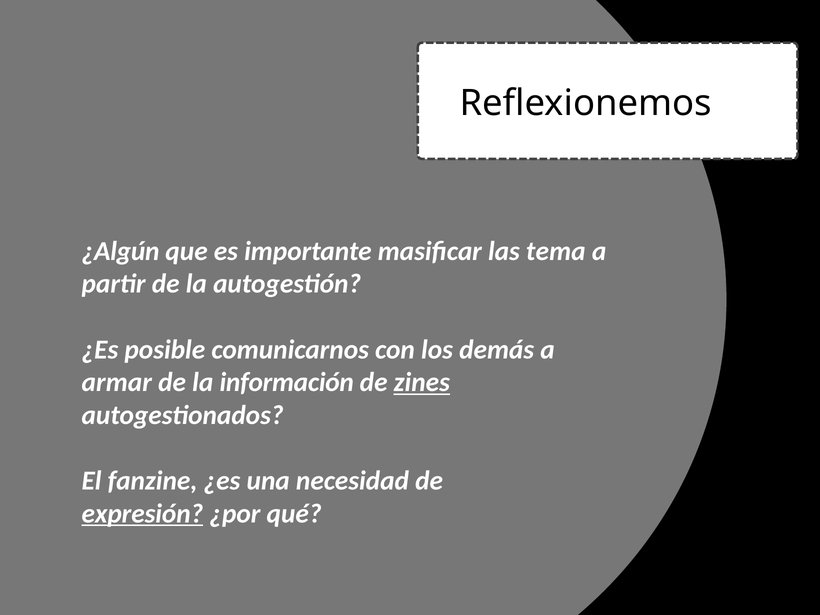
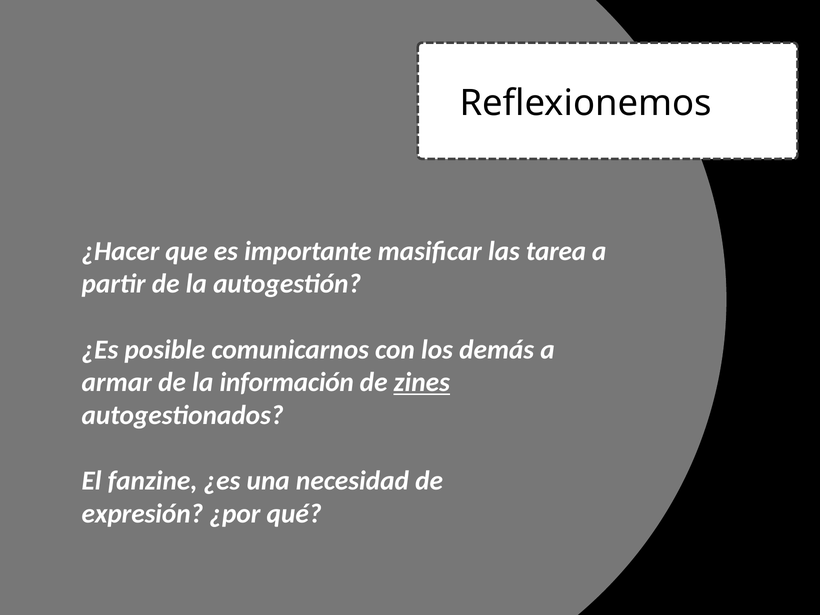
¿Algún: ¿Algún -> ¿Hacer (120, 251)
tema: tema -> tarea (556, 251)
expresión underline: present -> none (142, 514)
